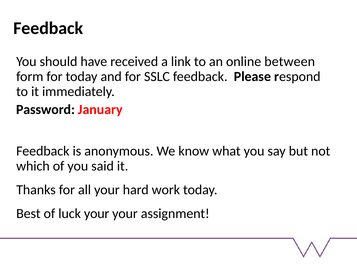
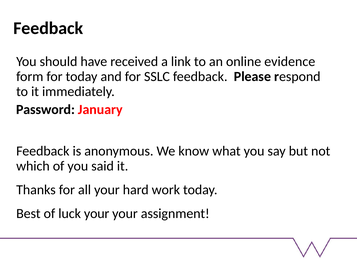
between: between -> evidence (290, 62)
